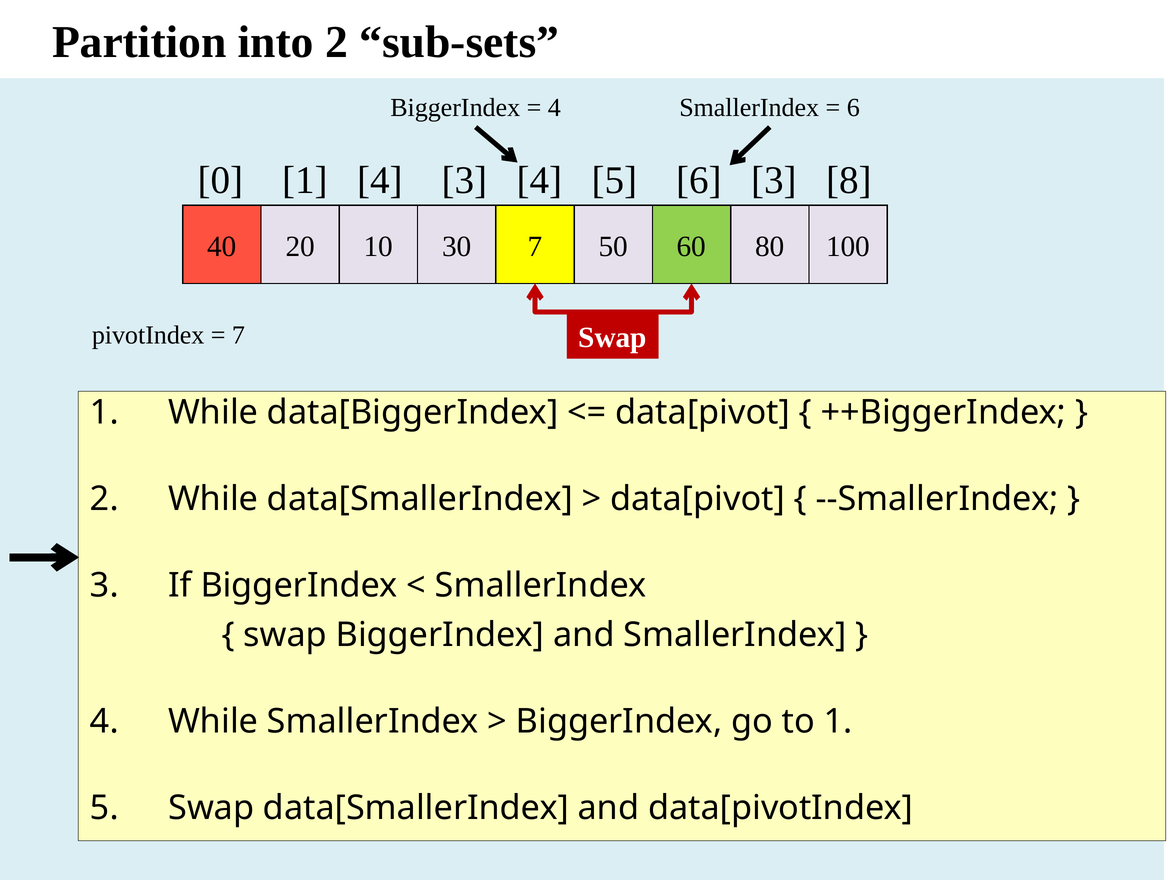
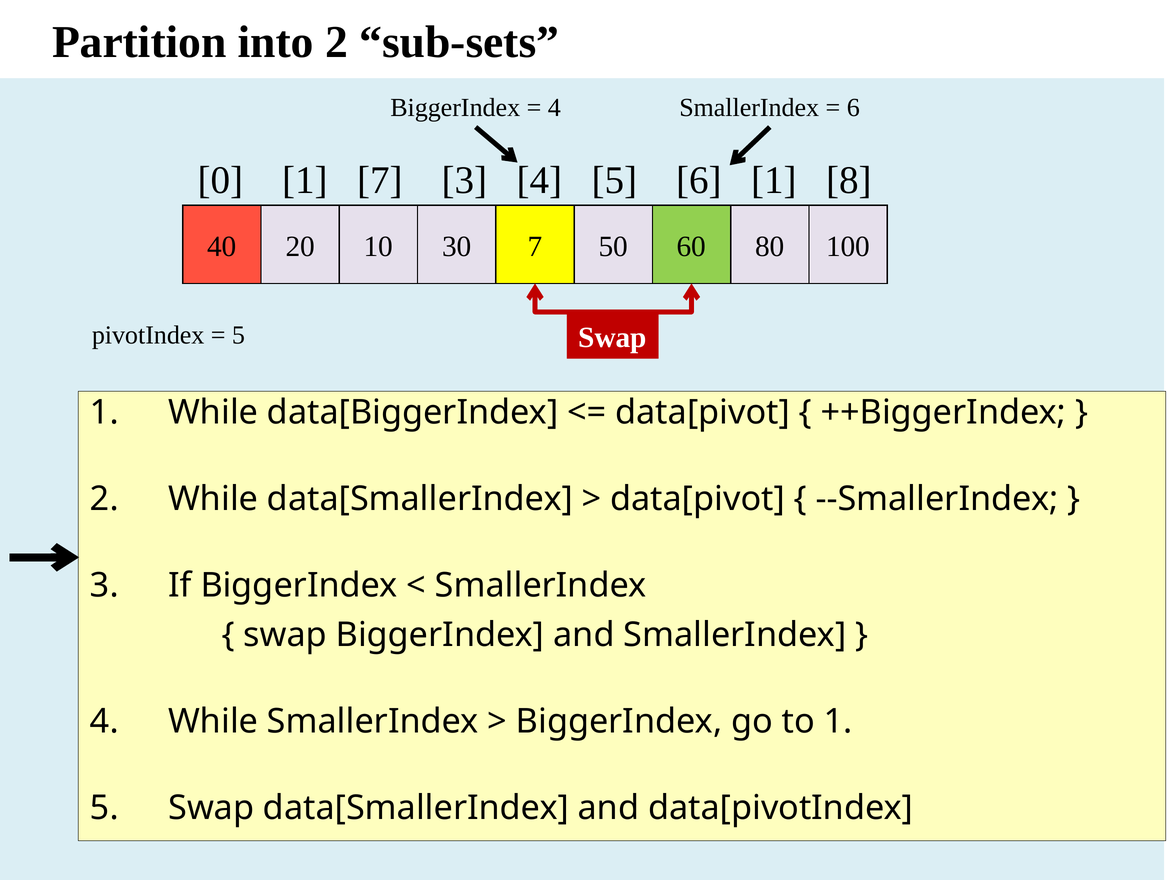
1 4: 4 -> 7 (380, 180)
6 3: 3 -> 1 (774, 180)
7: 7 -> 5 (238, 336)
